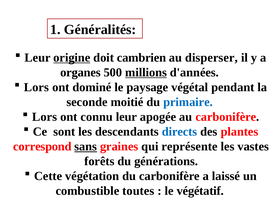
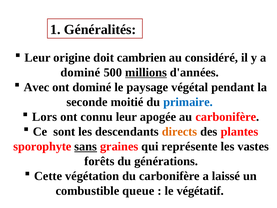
origine underline: present -> none (72, 58)
disperser: disperser -> considéré (211, 58)
organes: organes -> dominé (80, 72)
Lors: Lors -> Avec (37, 87)
directs colour: blue -> orange (179, 131)
correspond: correspond -> sporophyte (42, 146)
toutes: toutes -> queue (138, 191)
